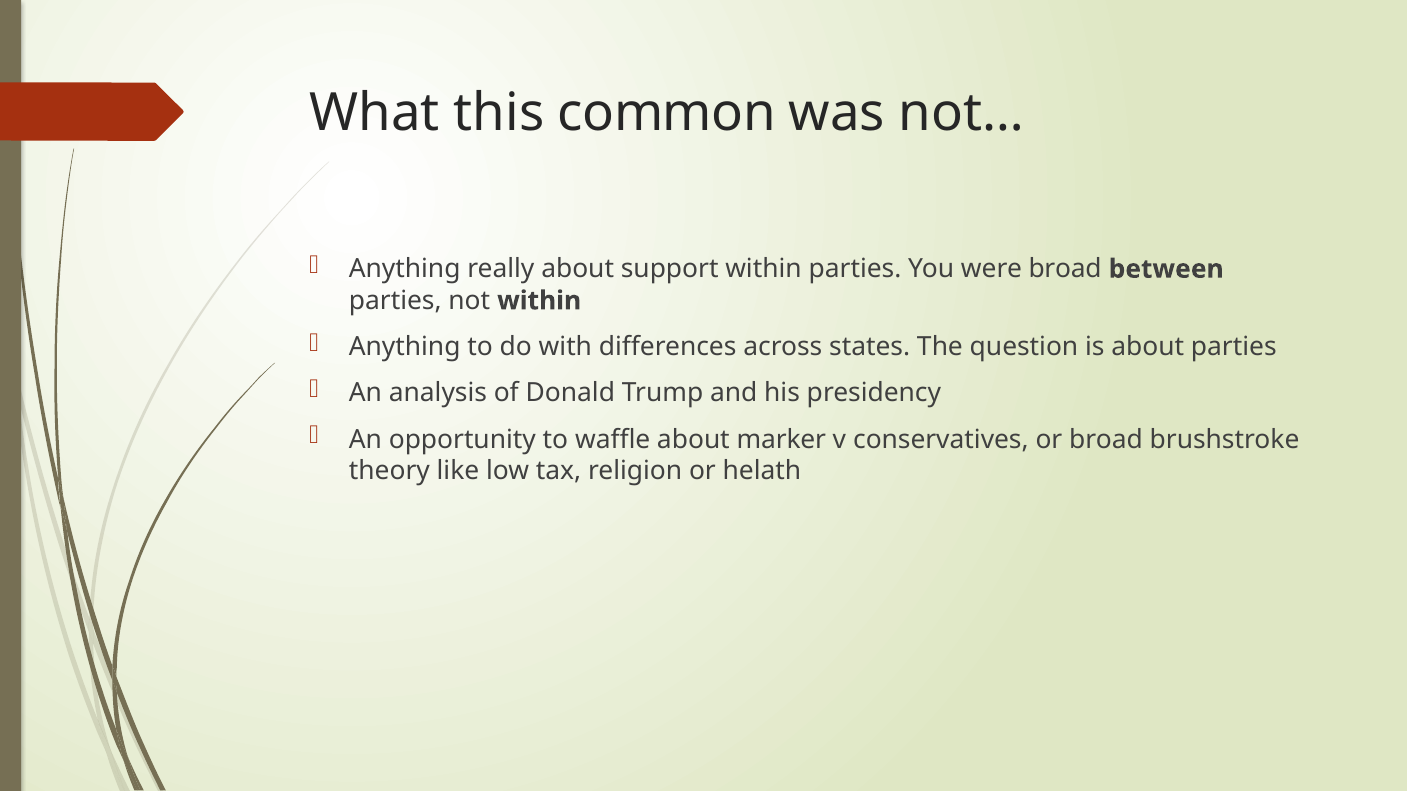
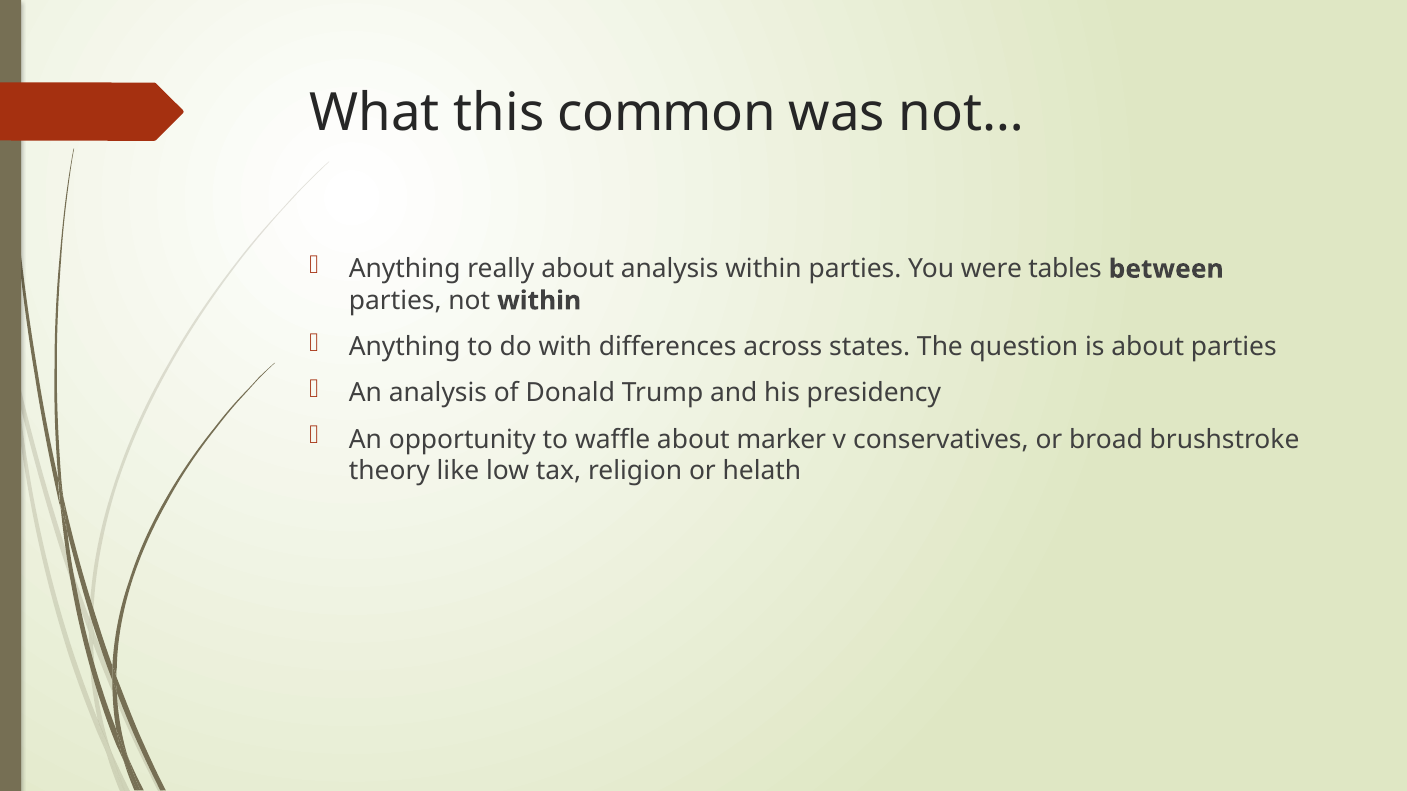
about support: support -> analysis (670, 269)
were broad: broad -> tables (1065, 269)
